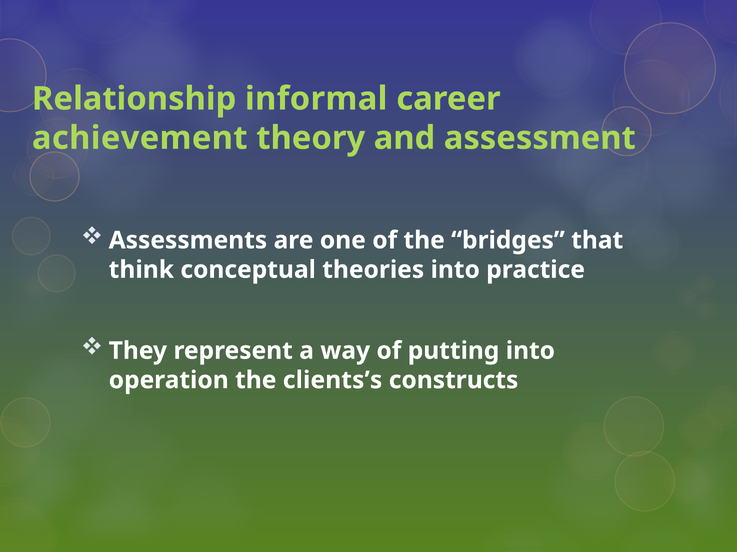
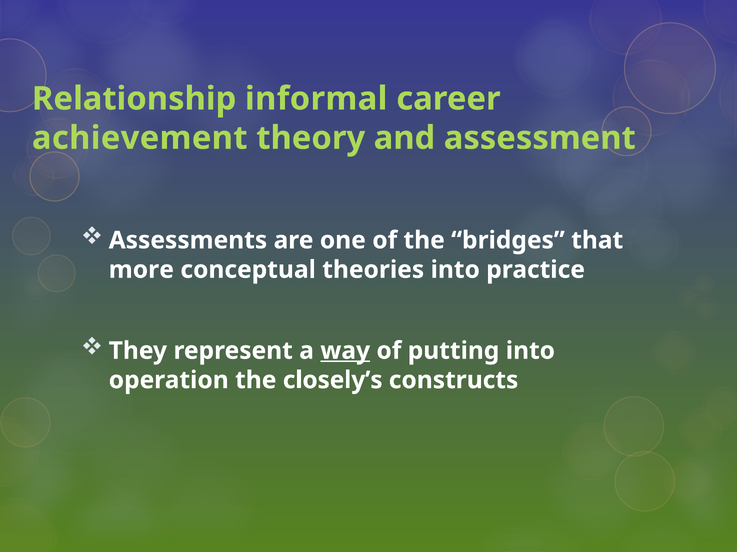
think: think -> more (141, 270)
way underline: none -> present (345, 351)
clients’s: clients’s -> closely’s (333, 381)
